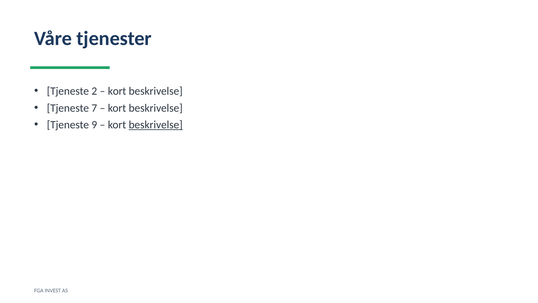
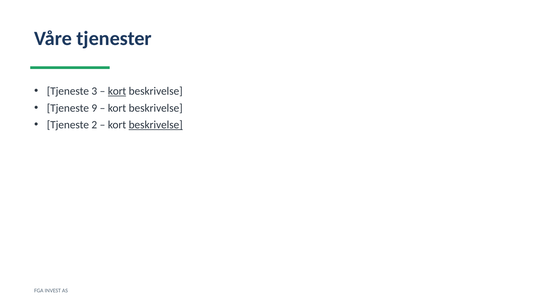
2: 2 -> 3 (94, 91)
kort underline: none -> present (117, 91)
7: 7 -> 9 (94, 108)
9: 9 -> 2 (94, 125)
